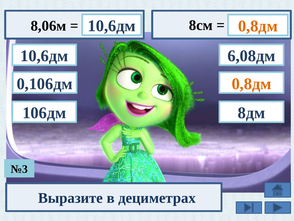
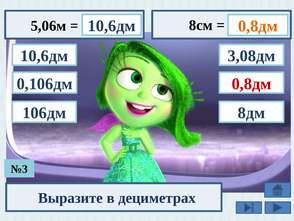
8,06м: 8,06м -> 5,06м (49, 26)
6,08дм: 6,08дм -> 3,08дм (252, 56)
0,8дм colour: orange -> red (252, 84)
